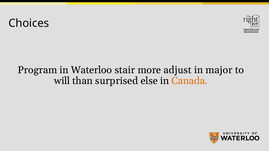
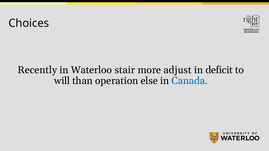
Program: Program -> Recently (37, 70)
major: major -> deficit (219, 70)
surprised: surprised -> operation (117, 81)
Canada colour: orange -> blue (190, 81)
